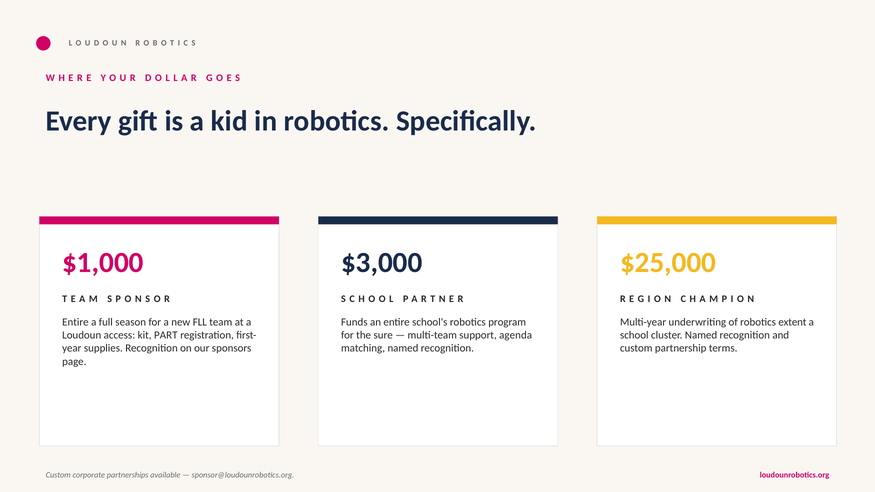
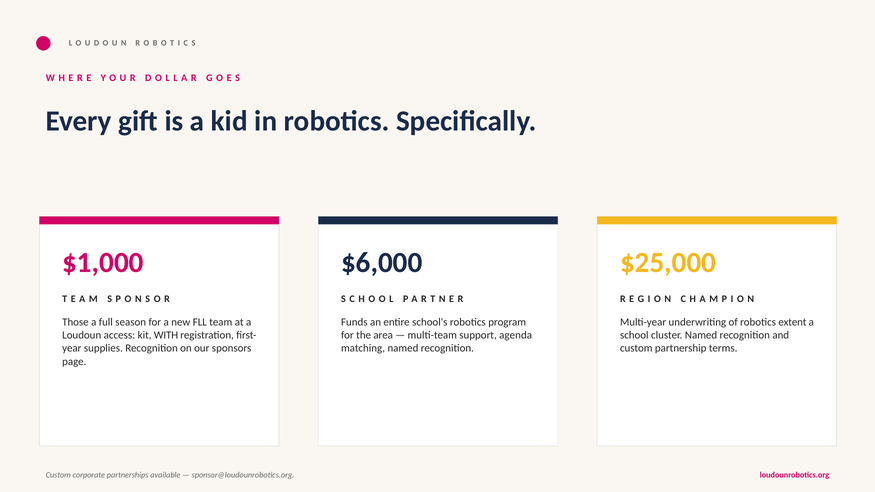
$3,000: $3,000 -> $6,000 (382, 263)
Entire: Entire -> Those (75, 322)
PART: PART -> WITH (166, 335)
sure: sure -> area (383, 335)
